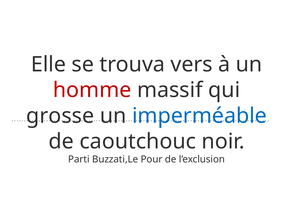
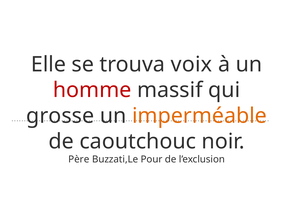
vers: vers -> voix (191, 65)
imperméable colour: blue -> orange (199, 116)
Parti: Parti -> Père (79, 160)
